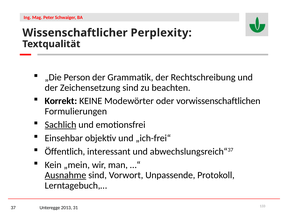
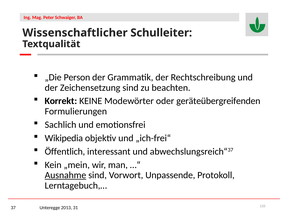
Perplexity: Perplexity -> Schulleiter (161, 33)
vorwissenschaftlichen: vorwissenschaftlichen -> geräteübergreifenden (218, 101)
Sachlich underline: present -> none (61, 125)
Einsehbar: Einsehbar -> Wikipedia (64, 138)
